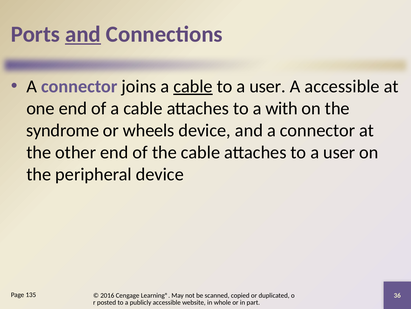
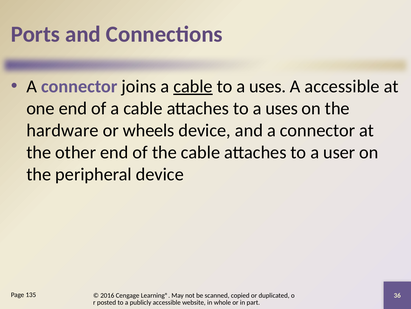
and underline: present -> none (83, 34)
user: user -> uses (268, 86)
attaches to a with: with -> uses (282, 108)
syndrome: syndrome -> hardware (62, 130)
